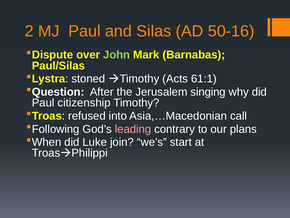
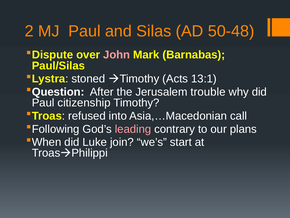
50-16: 50-16 -> 50-48 (231, 31)
John colour: light green -> pink (117, 55)
61:1: 61:1 -> 13:1 (204, 79)
singing: singing -> trouble (208, 92)
